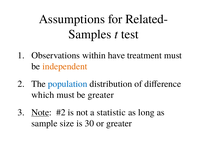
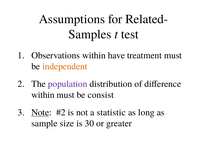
population colour: blue -> purple (68, 84)
which: which -> within (43, 95)
be greater: greater -> consist (101, 95)
